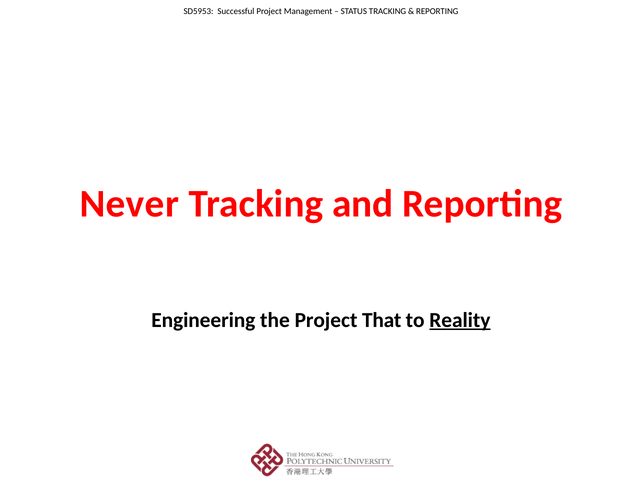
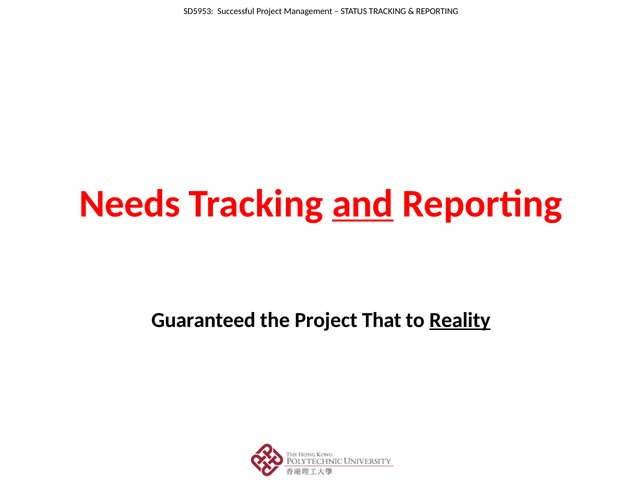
Never: Never -> Needs (130, 204)
and underline: none -> present (363, 204)
Engineering: Engineering -> Guaranteed (203, 320)
